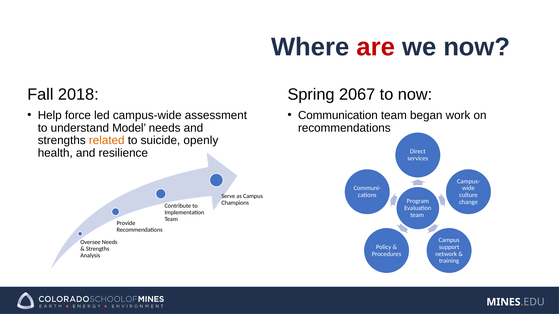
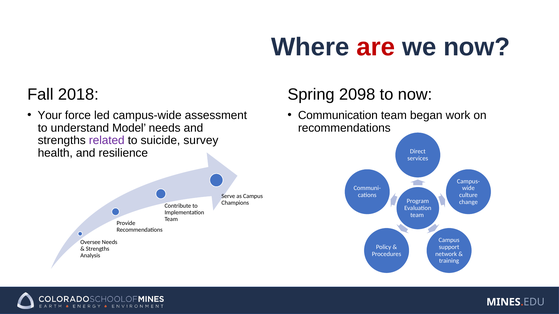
2067: 2067 -> 2098 (357, 94)
Help: Help -> Your (50, 115)
related colour: orange -> purple (107, 141)
openly: openly -> survey (201, 141)
